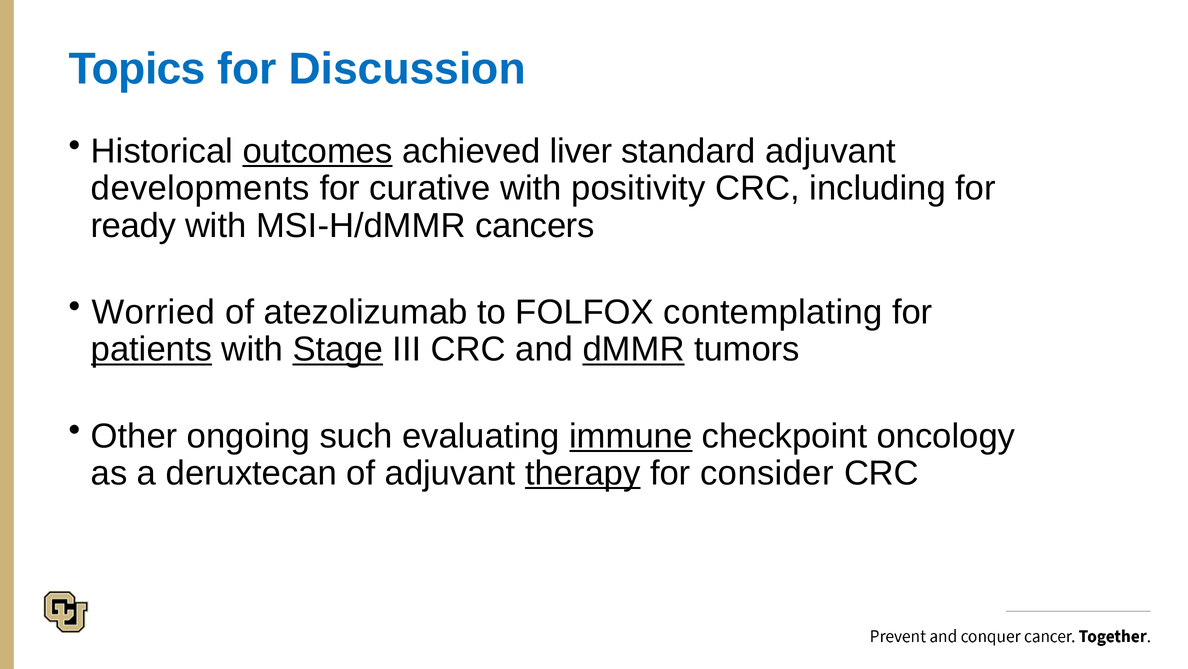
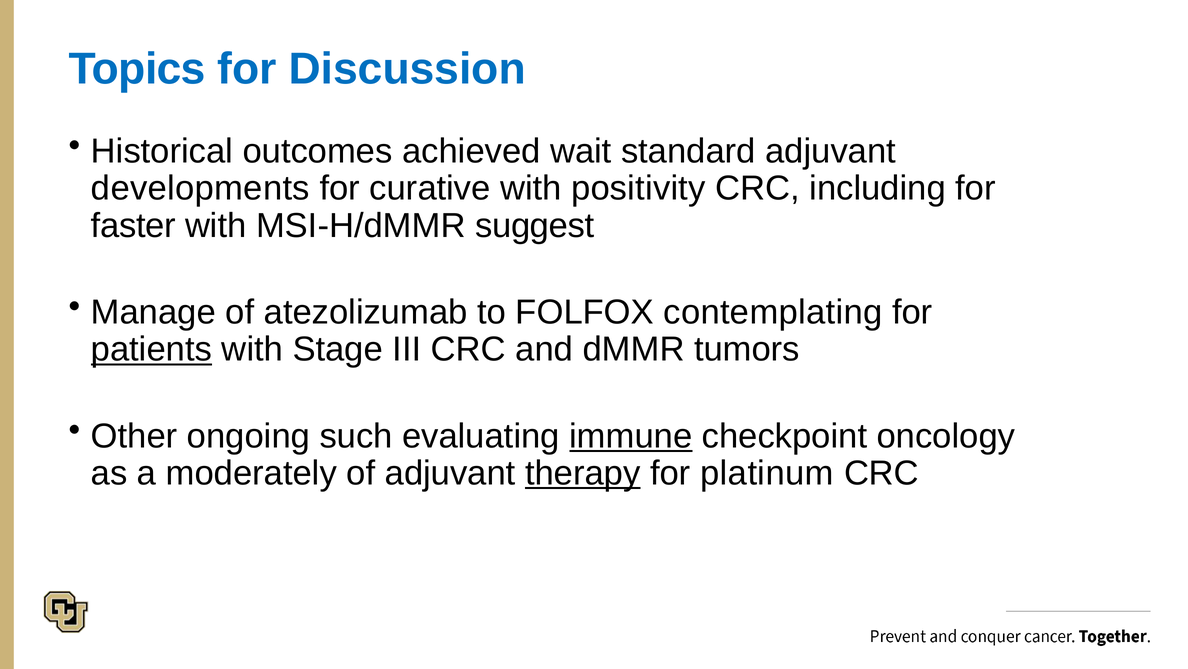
outcomes underline: present -> none (318, 151)
liver: liver -> wait (581, 151)
ready: ready -> faster (133, 225)
cancers: cancers -> suggest (535, 225)
Worried: Worried -> Manage (153, 312)
Stage underline: present -> none (338, 349)
dMMR underline: present -> none (634, 349)
deruxtecan: deruxtecan -> moderately (251, 473)
consider: consider -> platinum (767, 473)
